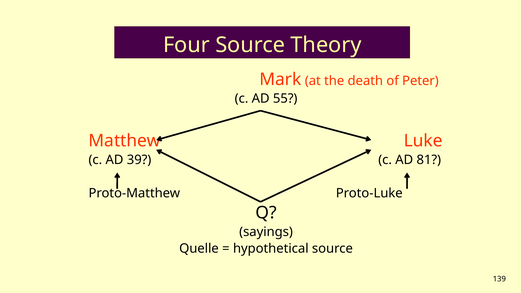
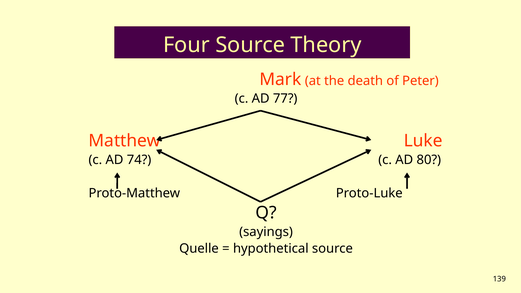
55: 55 -> 77 (285, 99)
39: 39 -> 74 (139, 160)
81: 81 -> 80 (429, 160)
